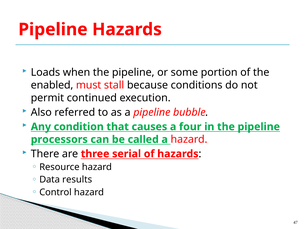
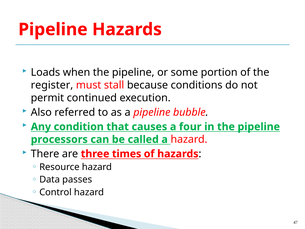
enabled: enabled -> register (52, 85)
serial: serial -> times (127, 154)
results: results -> passes (77, 179)
